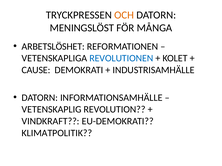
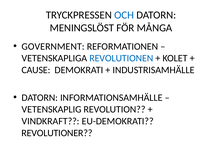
OCH colour: orange -> blue (124, 15)
ARBETSLÖSHET: ARBETSLÖSHET -> GOVERNMENT (53, 47)
KLIMATPOLITIK: KLIMATPOLITIK -> REVOLUTIONER (57, 133)
